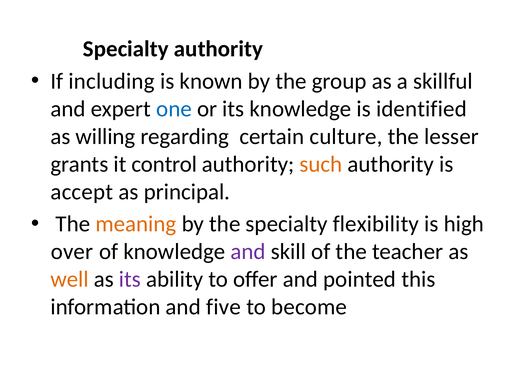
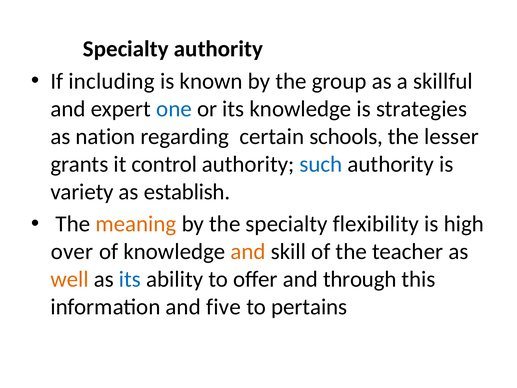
identified: identified -> strategies (422, 109)
willing: willing -> nation (105, 136)
culture: culture -> schools (346, 136)
such colour: orange -> blue (321, 164)
accept: accept -> variety (82, 192)
principal: principal -> establish (187, 192)
and colour: purple -> orange (248, 251)
its colour: purple -> blue (130, 279)
pointed: pointed -> through (360, 279)
become: become -> pertains (309, 307)
